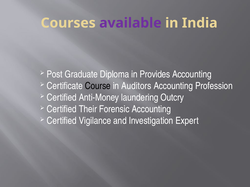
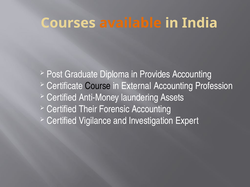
available colour: purple -> orange (130, 23)
Auditors: Auditors -> External (136, 86)
Outcry: Outcry -> Assets (172, 98)
